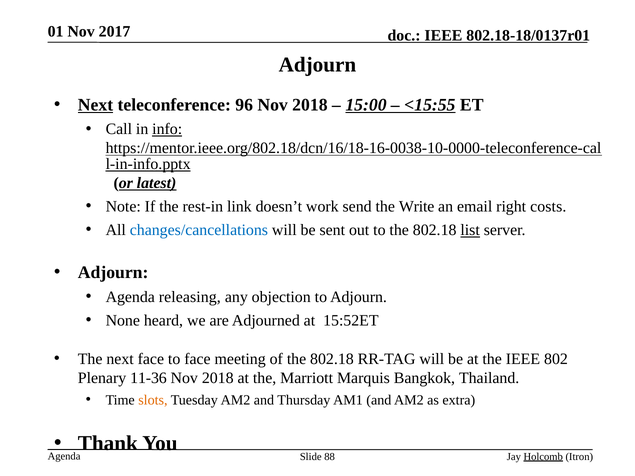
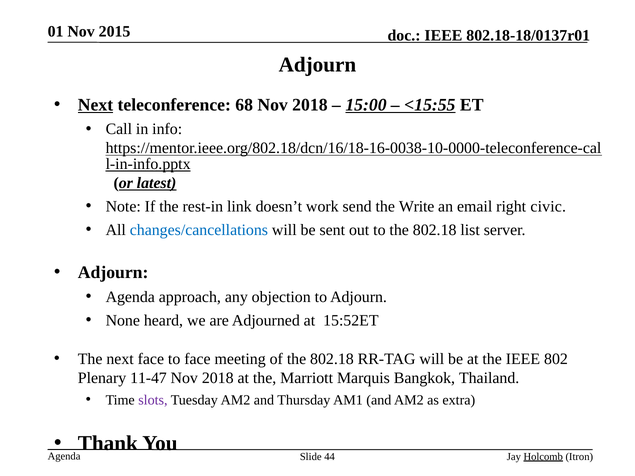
2017: 2017 -> 2015 (115, 32)
96: 96 -> 68 (244, 105)
info underline: present -> none (167, 129)
costs: costs -> civic (548, 207)
list underline: present -> none (470, 230)
releasing: releasing -> approach (190, 297)
11-36: 11-36 -> 11-47 (148, 378)
slots colour: orange -> purple (153, 400)
88: 88 -> 44 (330, 457)
